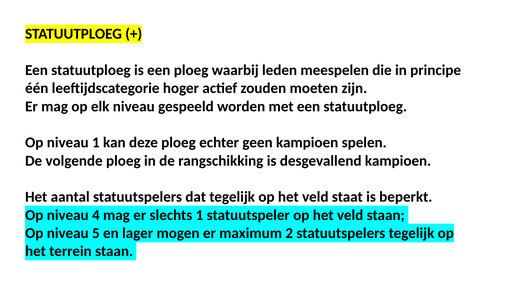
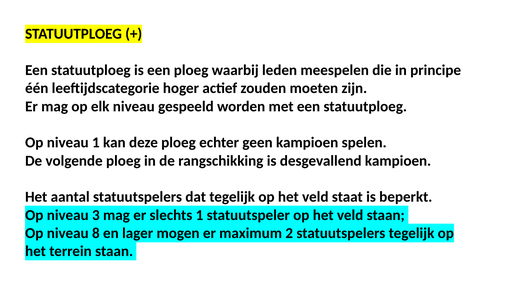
4: 4 -> 3 (96, 215)
5: 5 -> 8 (96, 233)
